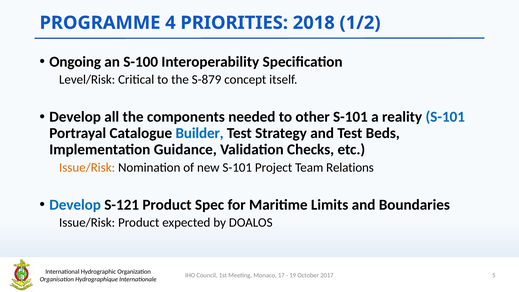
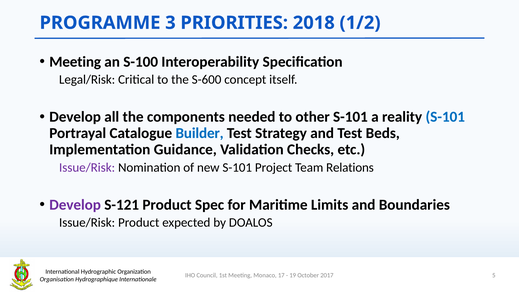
4: 4 -> 3 (170, 23)
Ongoing: Ongoing -> Meeting (75, 62)
Level/Risk: Level/Risk -> Legal/Risk (87, 80)
S-879: S-879 -> S-600 (207, 80)
Issue/Risk colour: orange -> purple (87, 167)
Develop colour: blue -> purple (75, 205)
